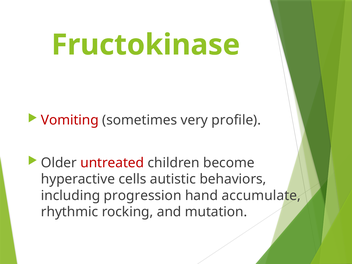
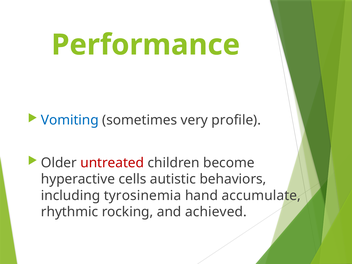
Fructokinase: Fructokinase -> Performance (146, 45)
Vomiting colour: red -> blue (70, 120)
progression: progression -> tyrosinemia (143, 196)
mutation: mutation -> achieved (216, 212)
